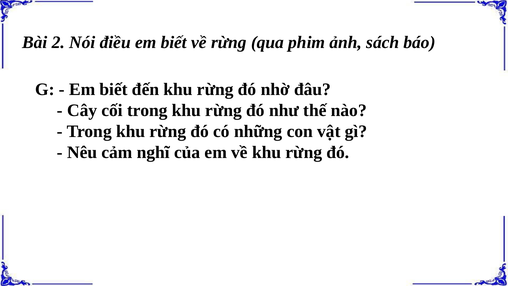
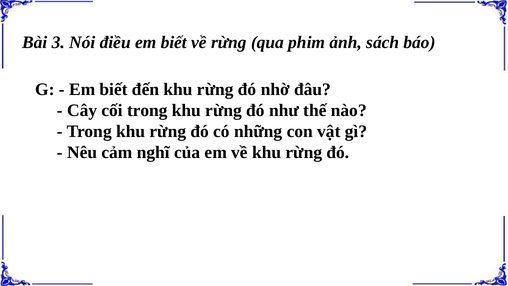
2: 2 -> 3 (58, 42)
